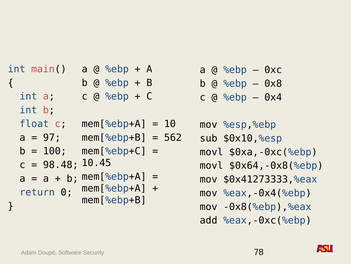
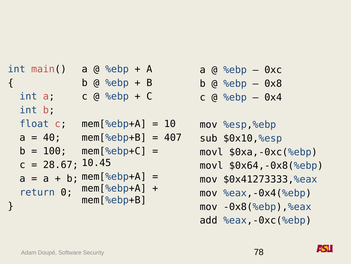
97: 97 -> 40 (52, 137)
562: 562 -> 407 (173, 137)
98.48: 98.48 -> 28.67 (61, 164)
